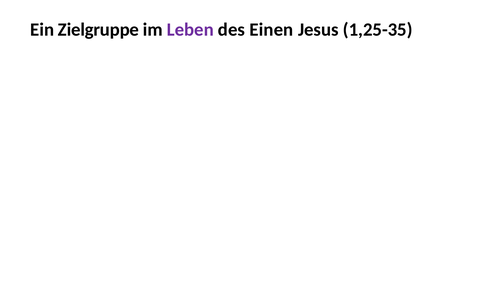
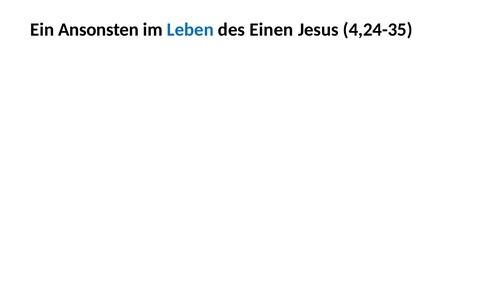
Zielgruppe: Zielgruppe -> Ansonsten (99, 30)
Leben colour: purple -> blue (190, 30)
1,25-35: 1,25-35 -> 4,24-35 (378, 30)
